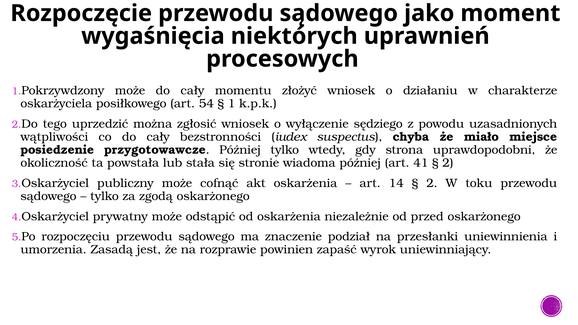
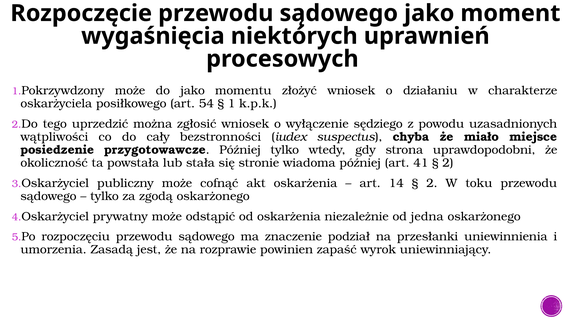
może do cały: cały -> jako (193, 91)
przed: przed -> jedna (427, 216)
